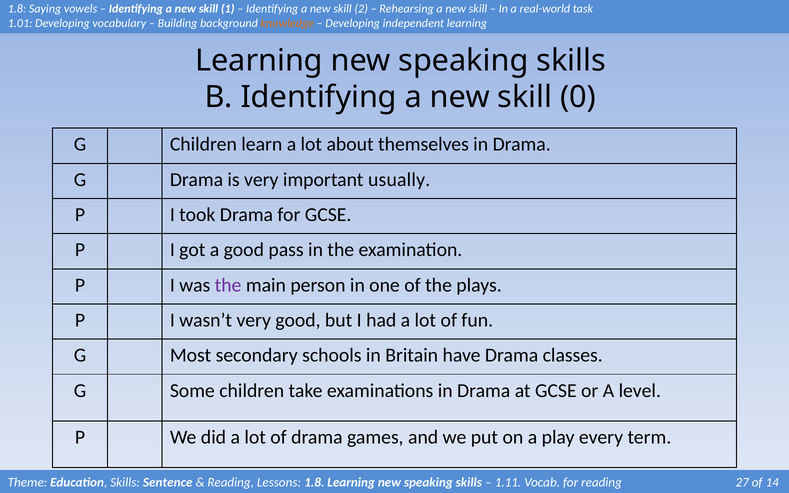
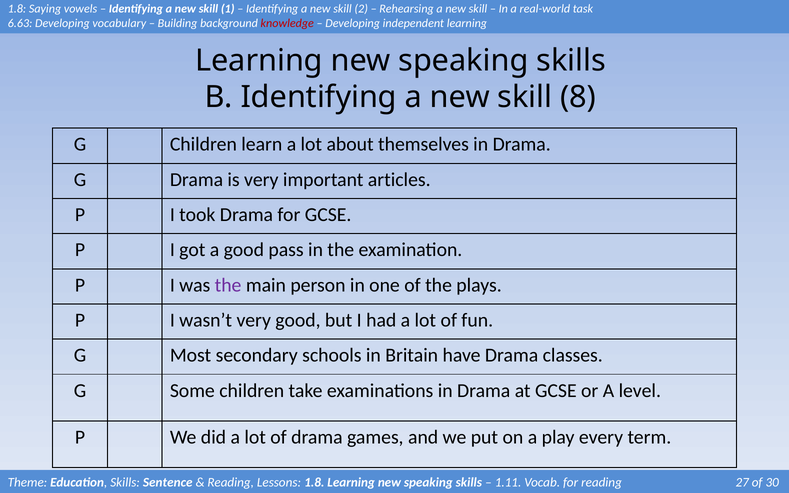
1.01: 1.01 -> 6.63 (20, 23)
knowledge colour: orange -> red (287, 23)
0: 0 -> 8 (578, 97)
usually: usually -> articles (399, 180)
14: 14 -> 30 (772, 483)
